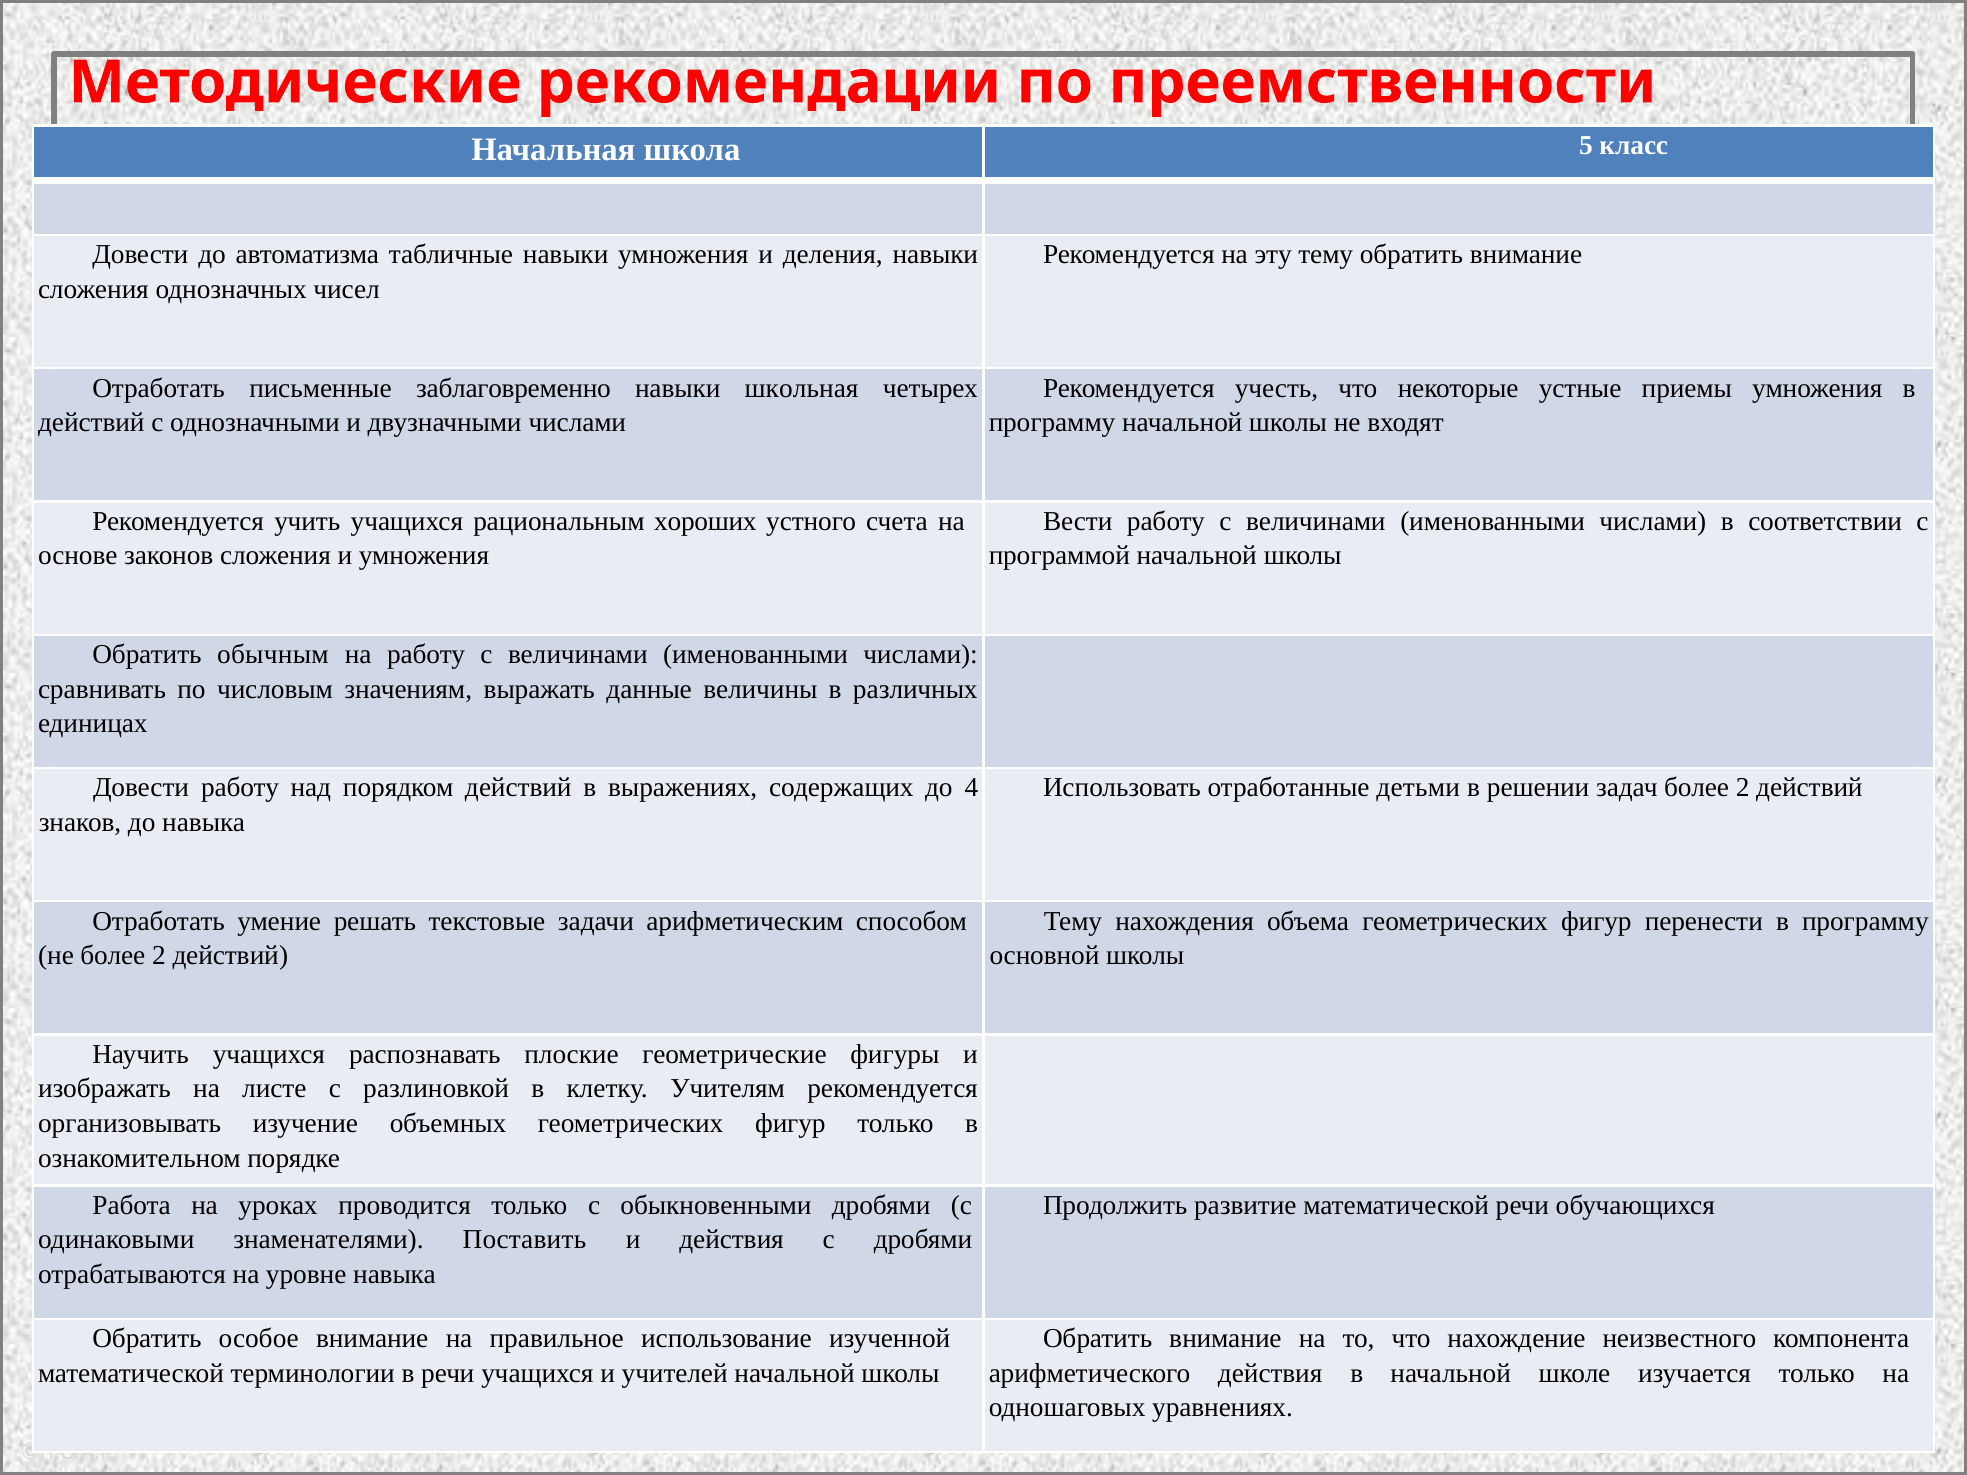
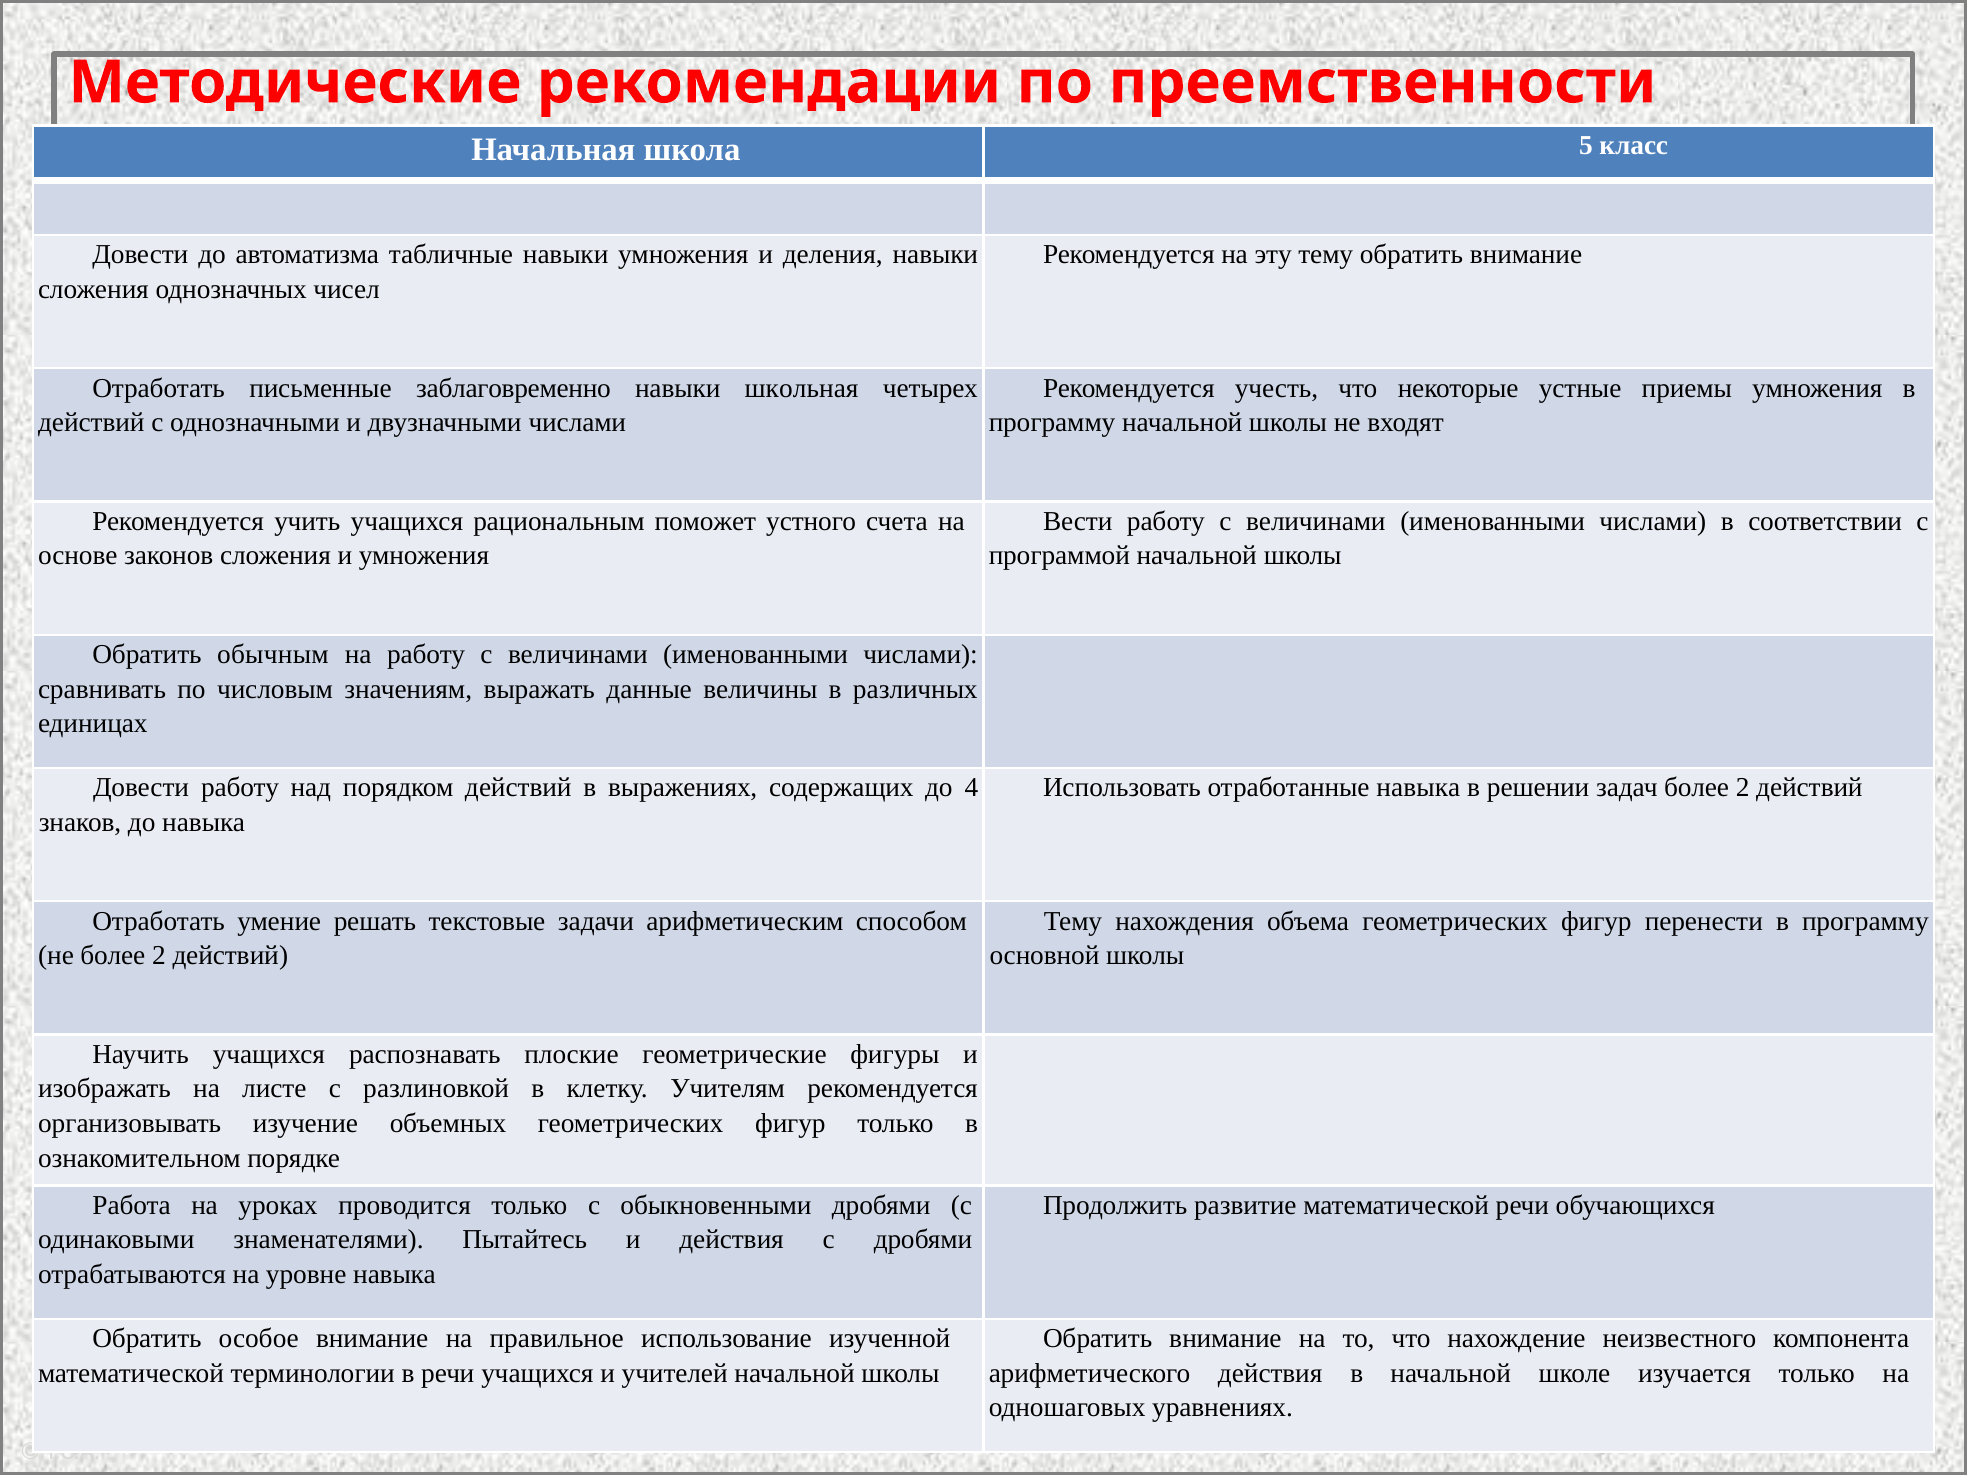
хороших: хороших -> поможет (705, 521)
отработанные детьми: детьми -> навыка (1418, 788)
Поставить: Поставить -> Пытайтесь (525, 1240)
